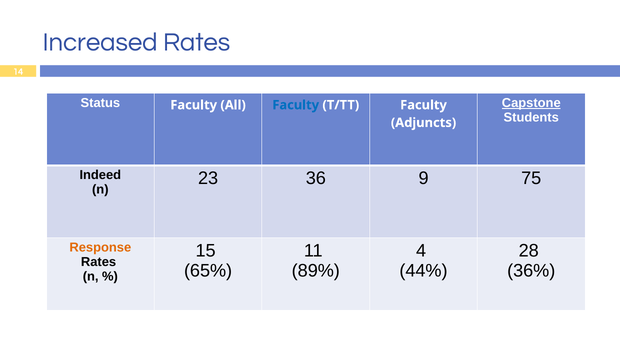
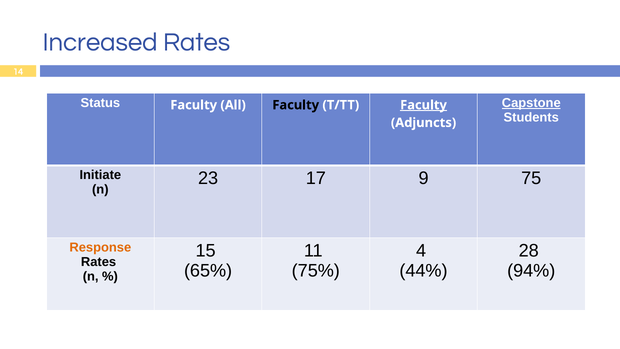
Faculty colour: blue -> black (296, 105)
Faculty underline: none -> present (423, 105)
Indeed: Indeed -> Initiate (100, 175)
36: 36 -> 17 (316, 178)
89%: 89% -> 75% (316, 271)
36%: 36% -> 94% (531, 271)
